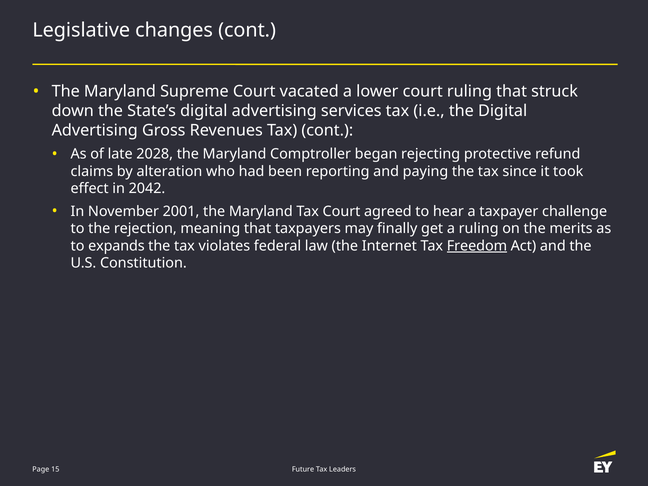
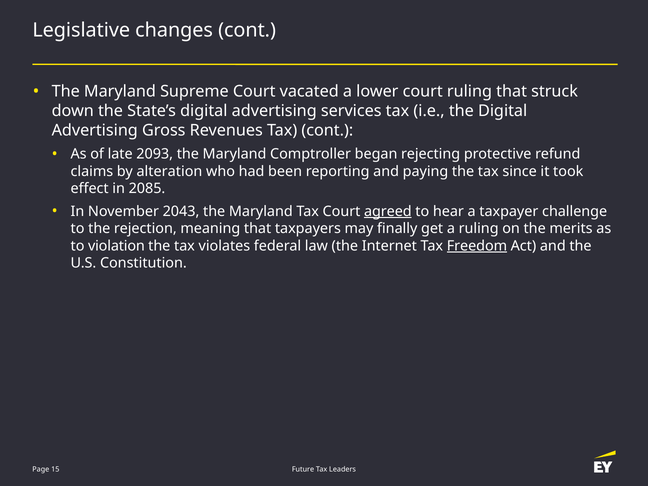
2028: 2028 -> 2093 (155, 154)
2042: 2042 -> 2085 (147, 189)
2001: 2001 -> 2043 (181, 211)
agreed underline: none -> present (388, 211)
expands: expands -> violation (116, 246)
